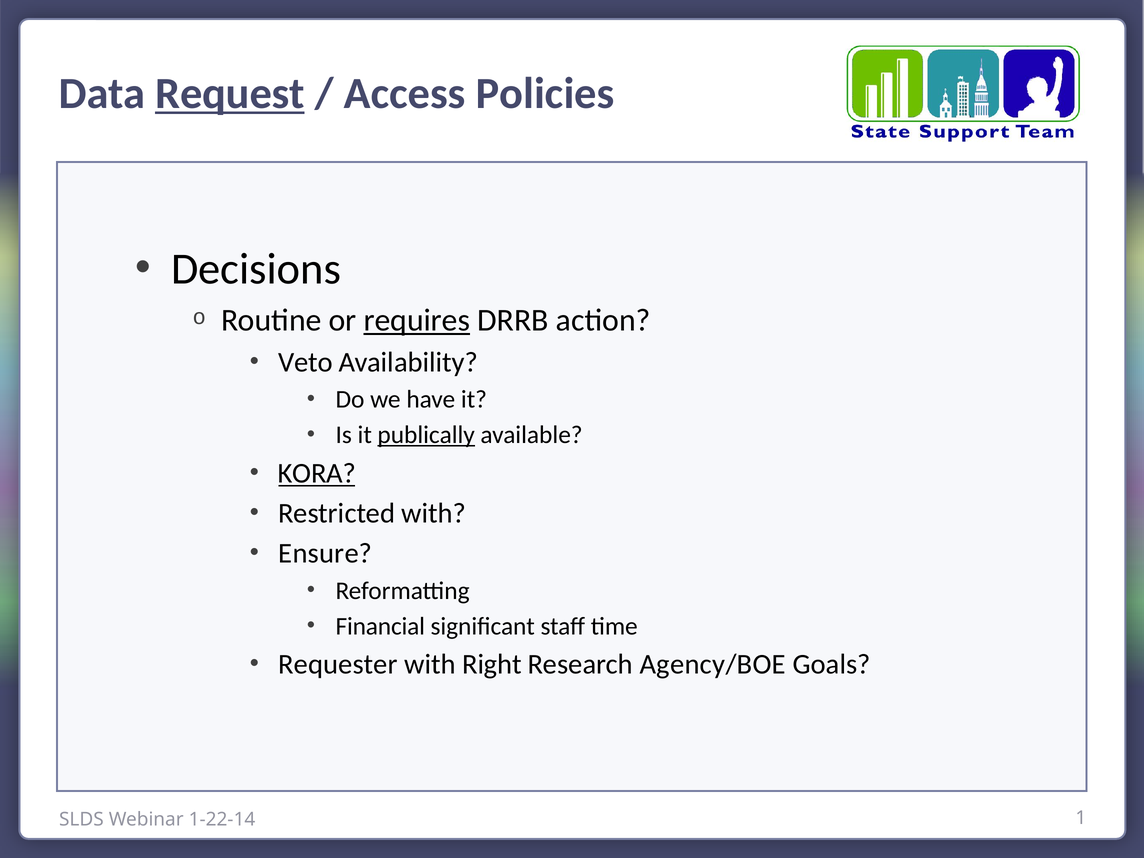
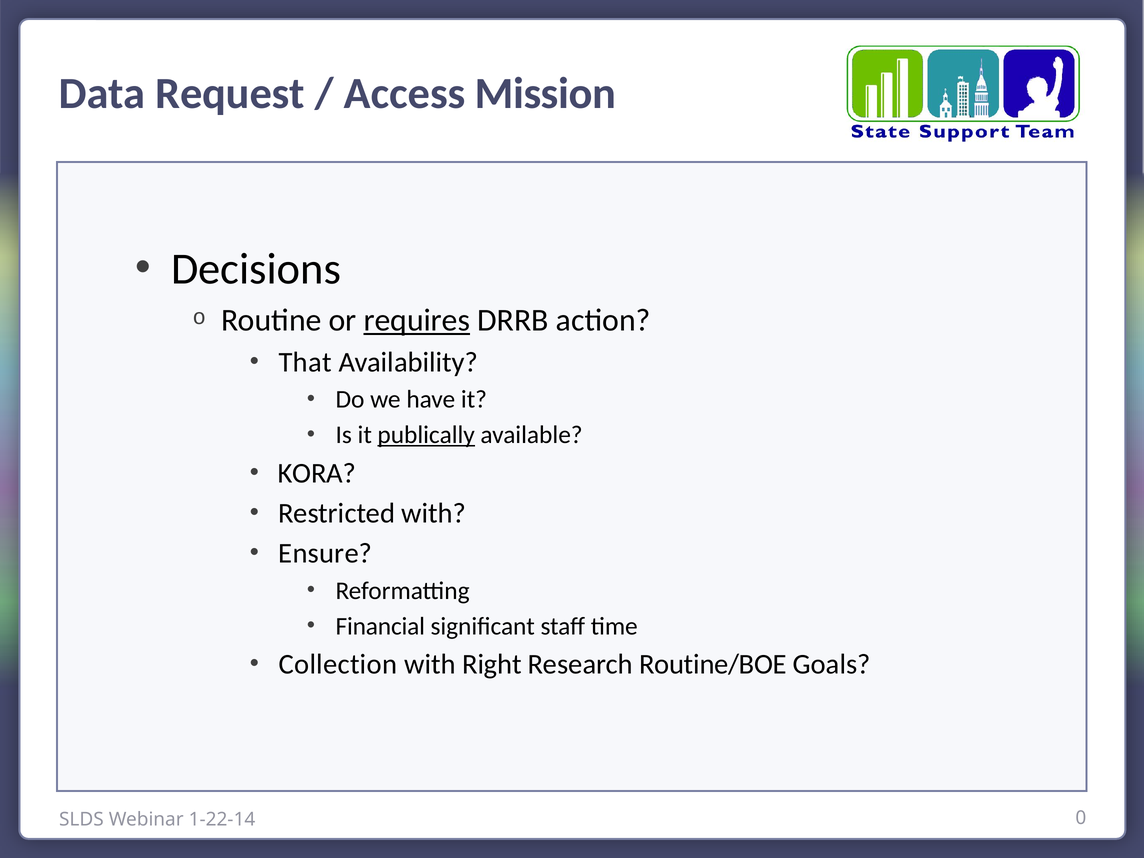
Request underline: present -> none (230, 94)
Policies: Policies -> Mission (545, 94)
Veto: Veto -> That (305, 362)
KORA underline: present -> none (317, 473)
Requester: Requester -> Collection (338, 665)
Agency/BOE: Agency/BOE -> Routine/BOE (713, 665)
1: 1 -> 0 (1081, 818)
